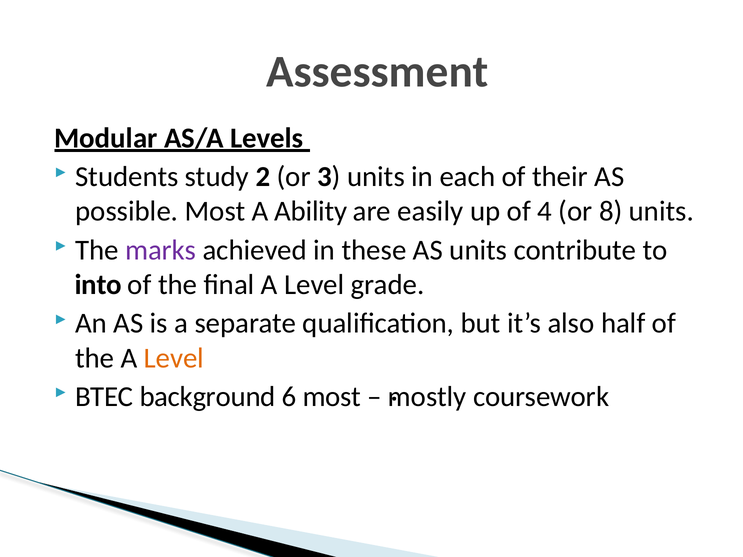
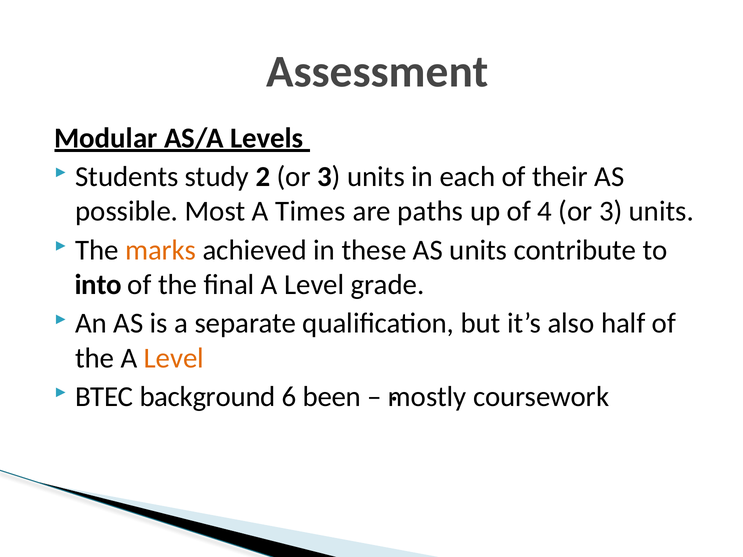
Ability: Ability -> Times (310, 211)
easily: easily -> paths (430, 211)
4 or 8: 8 -> 3 (611, 211)
marks colour: purple -> orange (161, 250)
6 most: most -> been (332, 397)
